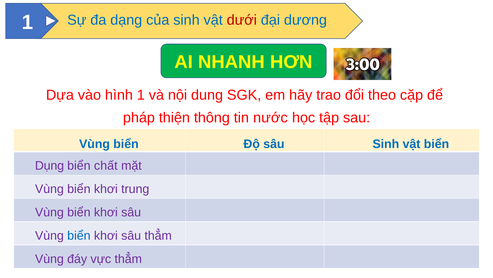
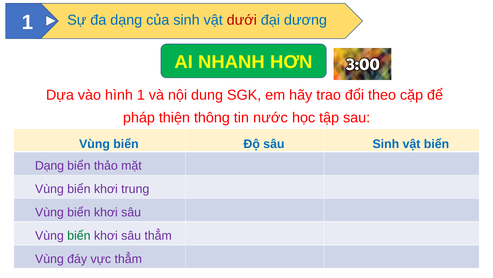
Dụng: Dụng -> Dạng (49, 165)
chất: chất -> thảo (106, 165)
biển colour: blue -> green (79, 235)
